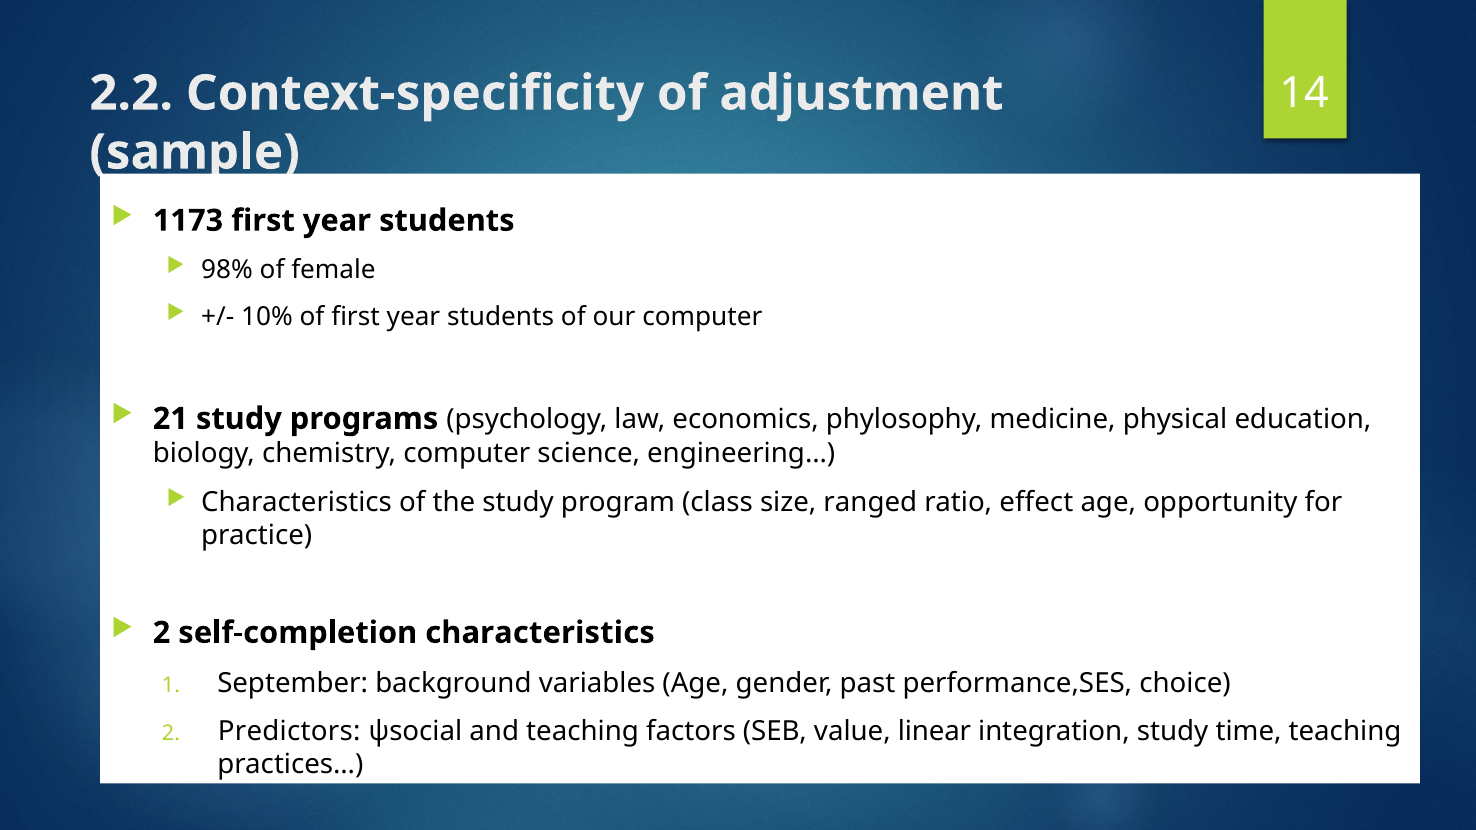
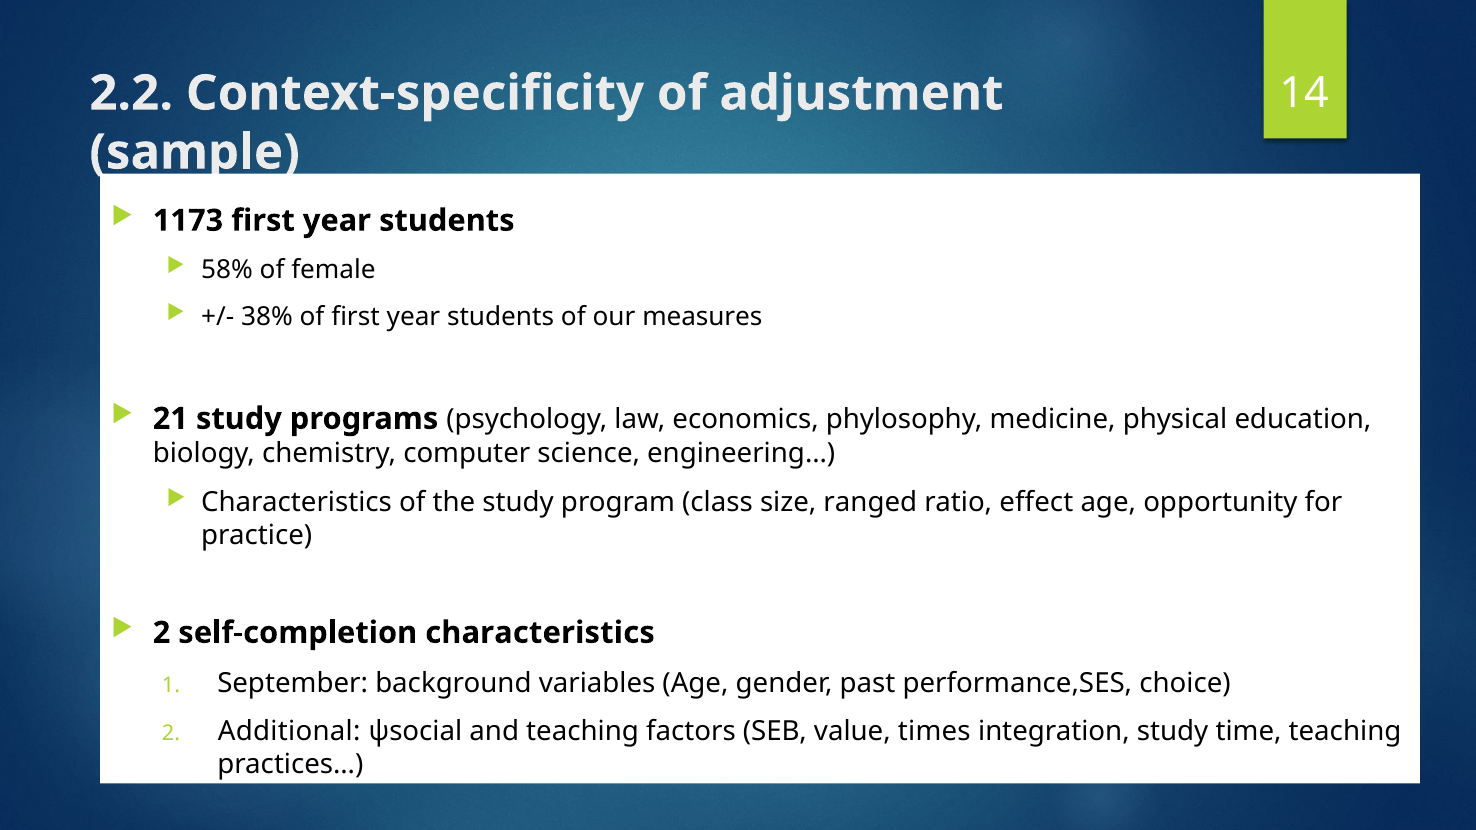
98%: 98% -> 58% (227, 270)
10%: 10% -> 38% (267, 317)
our computer: computer -> measures (702, 317)
Predictors: Predictors -> Additional (289, 732)
linear: linear -> times (934, 732)
